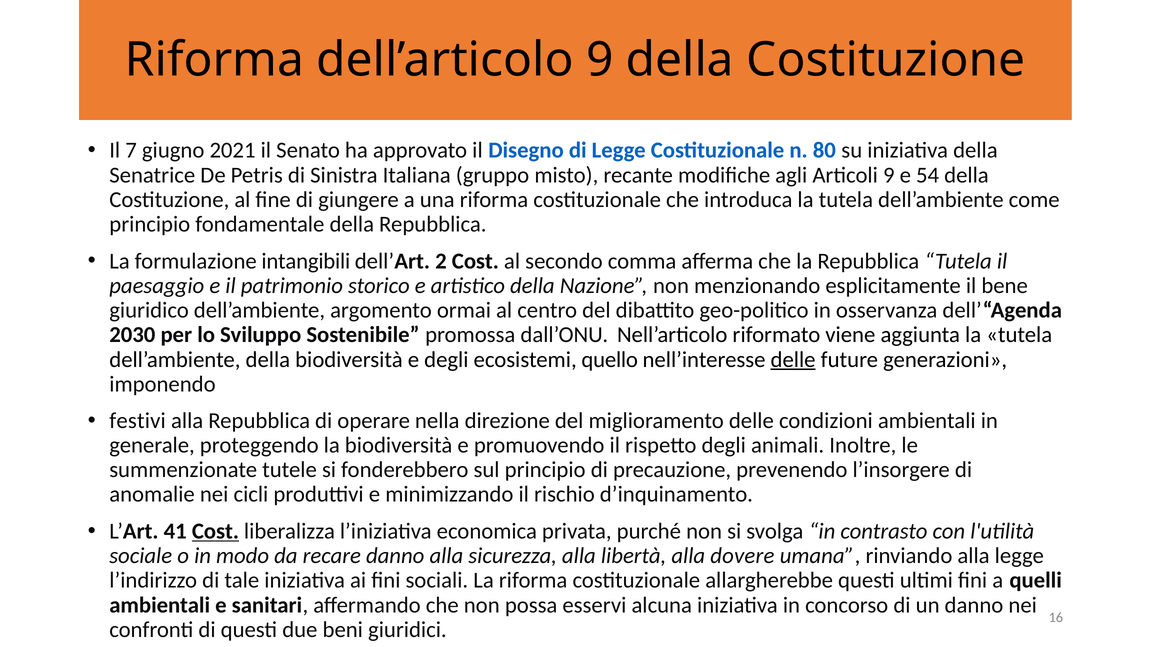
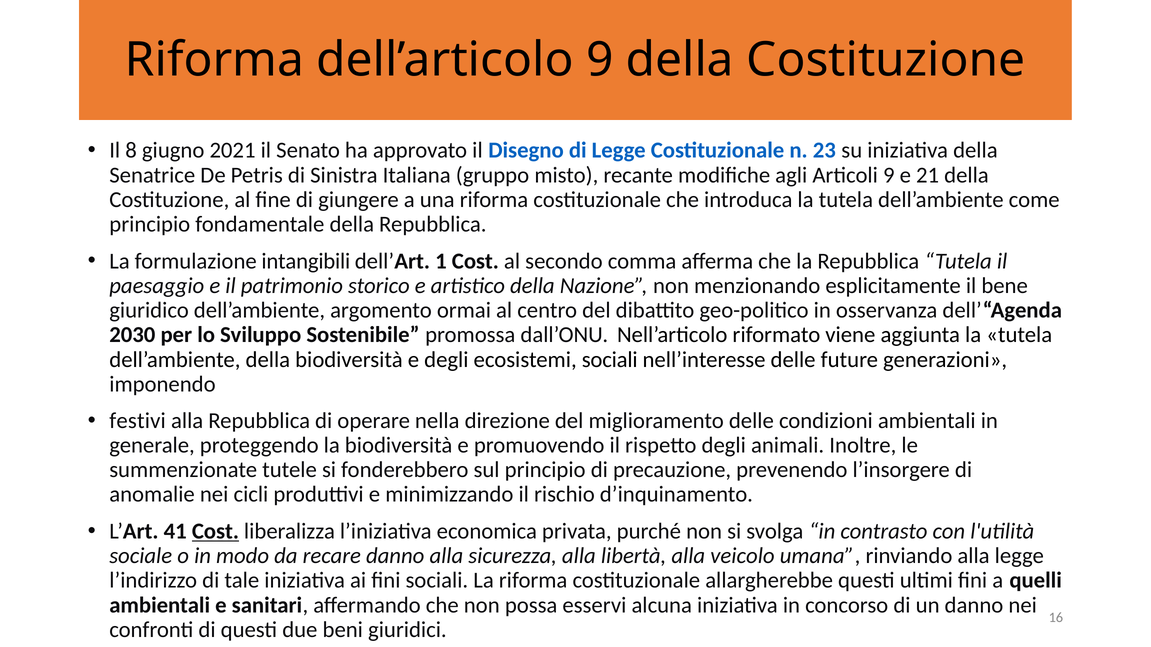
7: 7 -> 8 (131, 151)
80: 80 -> 23 (824, 151)
54: 54 -> 21 (928, 175)
2: 2 -> 1 (441, 261)
ecosistemi quello: quello -> sociali (610, 360)
delle underline: present -> none (793, 360)
dovere: dovere -> veicolo (742, 556)
